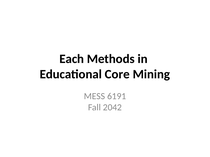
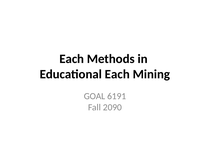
Educational Core: Core -> Each (117, 74)
MESS: MESS -> GOAL (94, 97)
2042: 2042 -> 2090 (112, 108)
